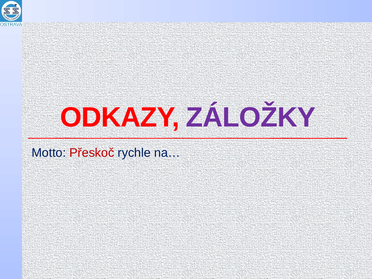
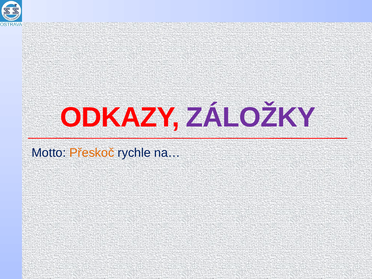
Přeskoč colour: red -> orange (92, 153)
